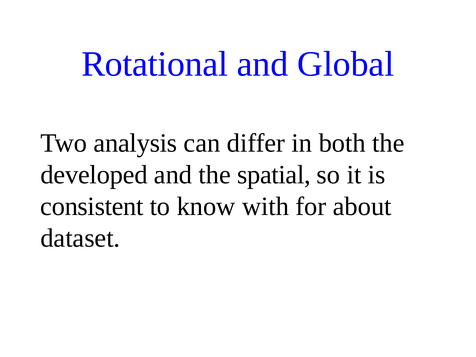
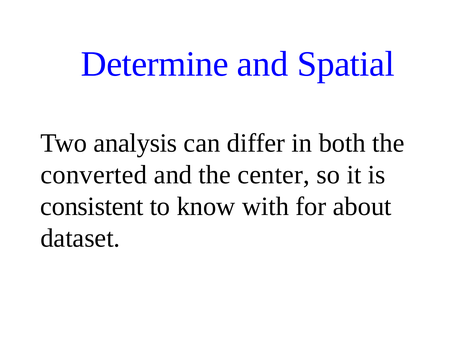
Rotational: Rotational -> Determine (155, 64)
Global: Global -> Spatial (346, 64)
developed: developed -> converted (94, 175)
spatial: spatial -> center (274, 175)
